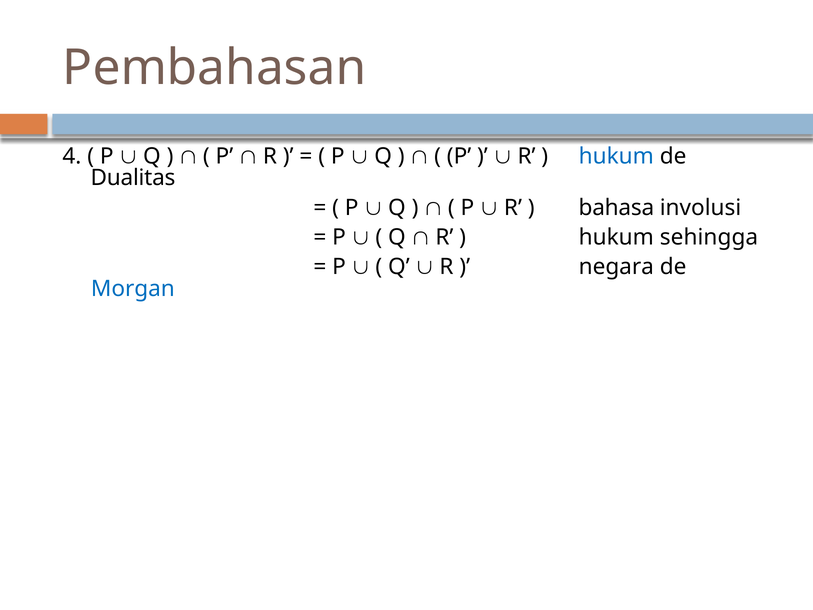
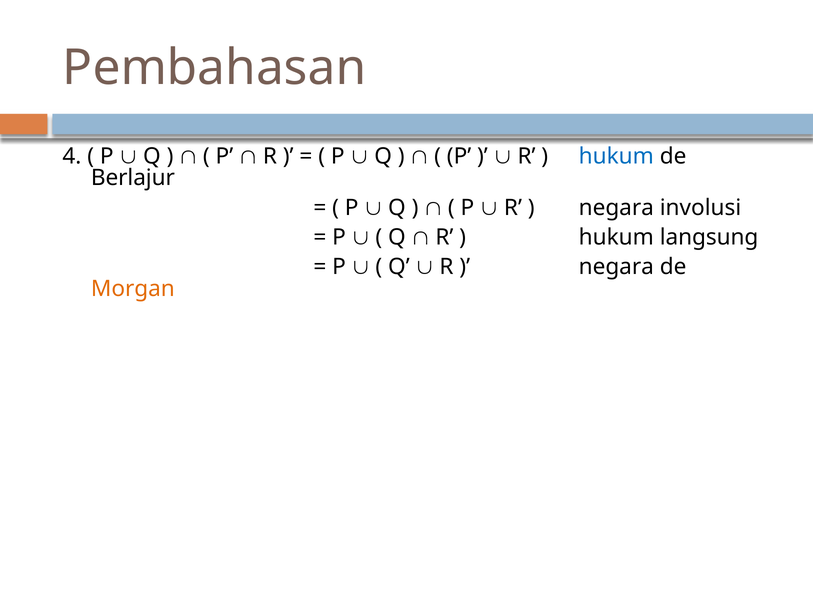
Dualitas: Dualitas -> Berlajur (133, 178)
bahasa: bahasa -> negara (616, 208)
sehingga: sehingga -> langsung (709, 237)
Morgan colour: blue -> orange (133, 288)
